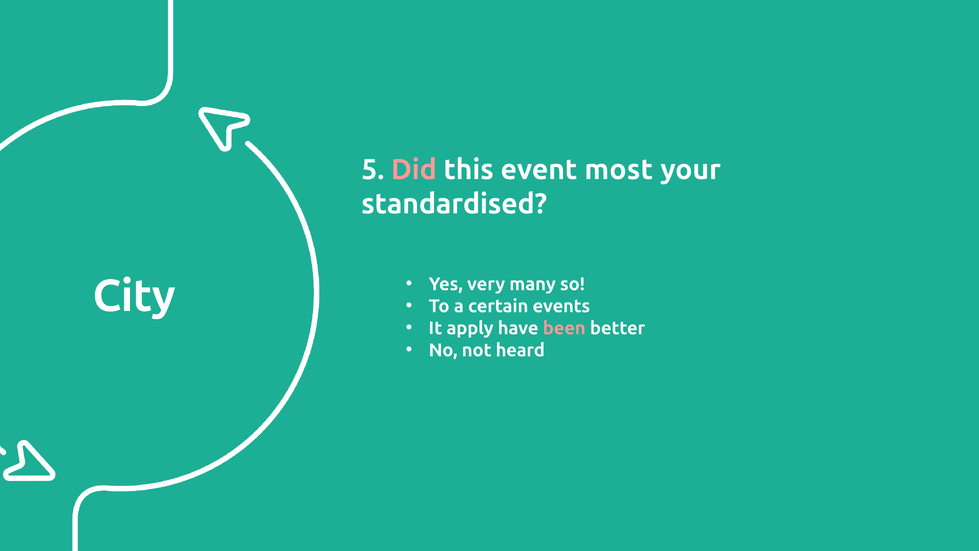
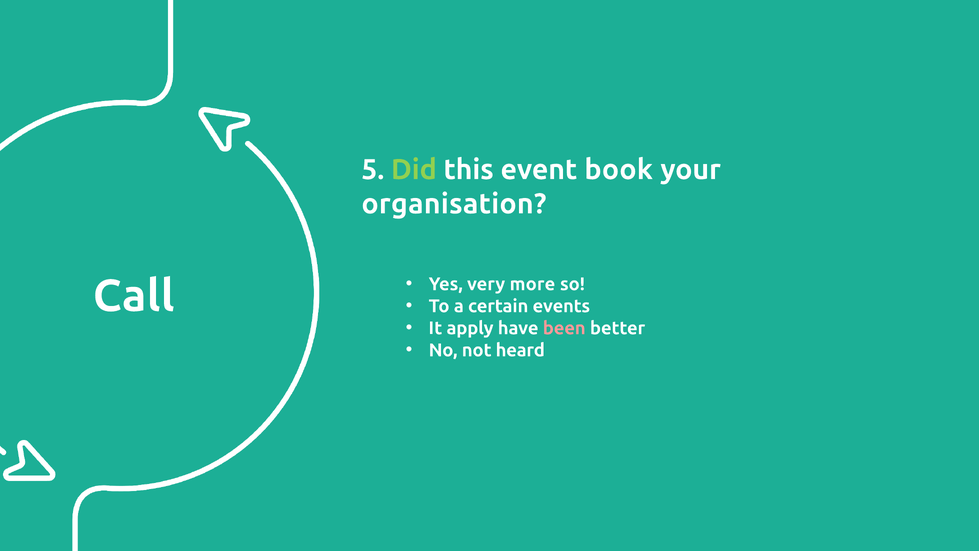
Did colour: pink -> light green (414, 170)
most: most -> book (619, 170)
standardised: standardised -> organisation (454, 204)
City: City -> Call (134, 296)
many: many -> more (532, 284)
